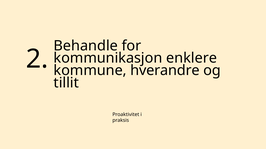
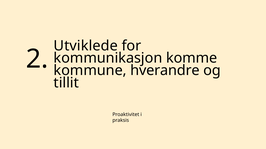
Behandle: Behandle -> Utviklede (86, 46)
enklere: enklere -> komme (192, 58)
